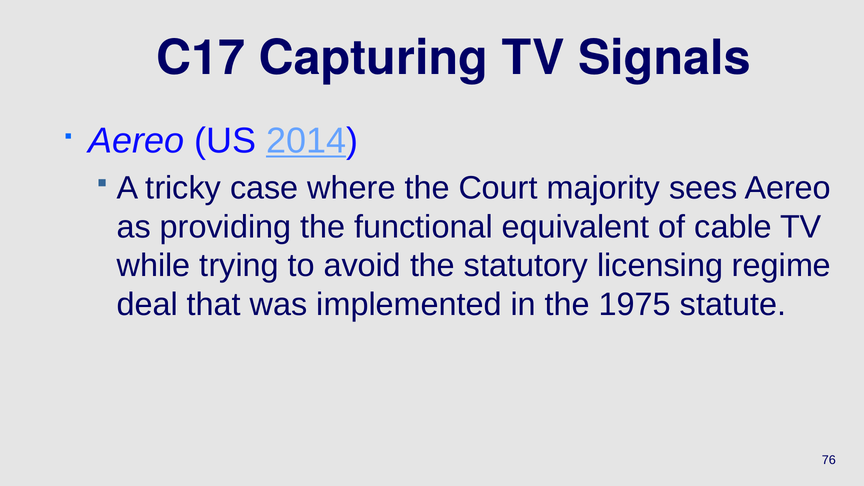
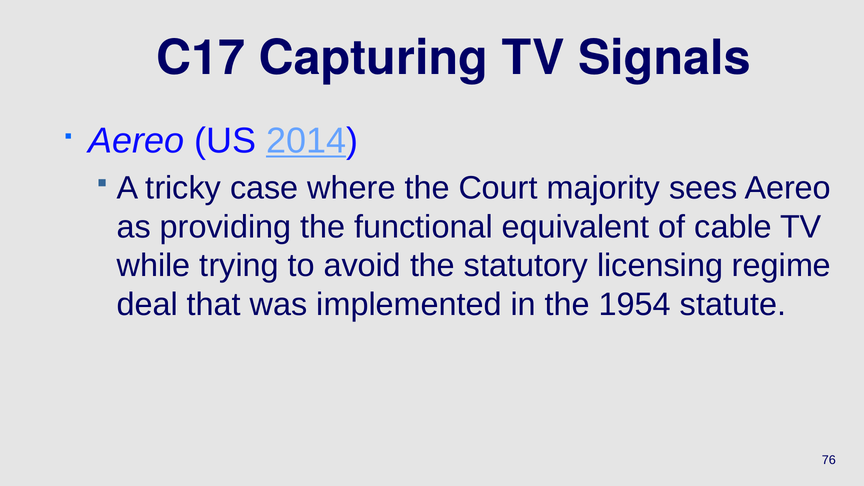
1975: 1975 -> 1954 (635, 305)
